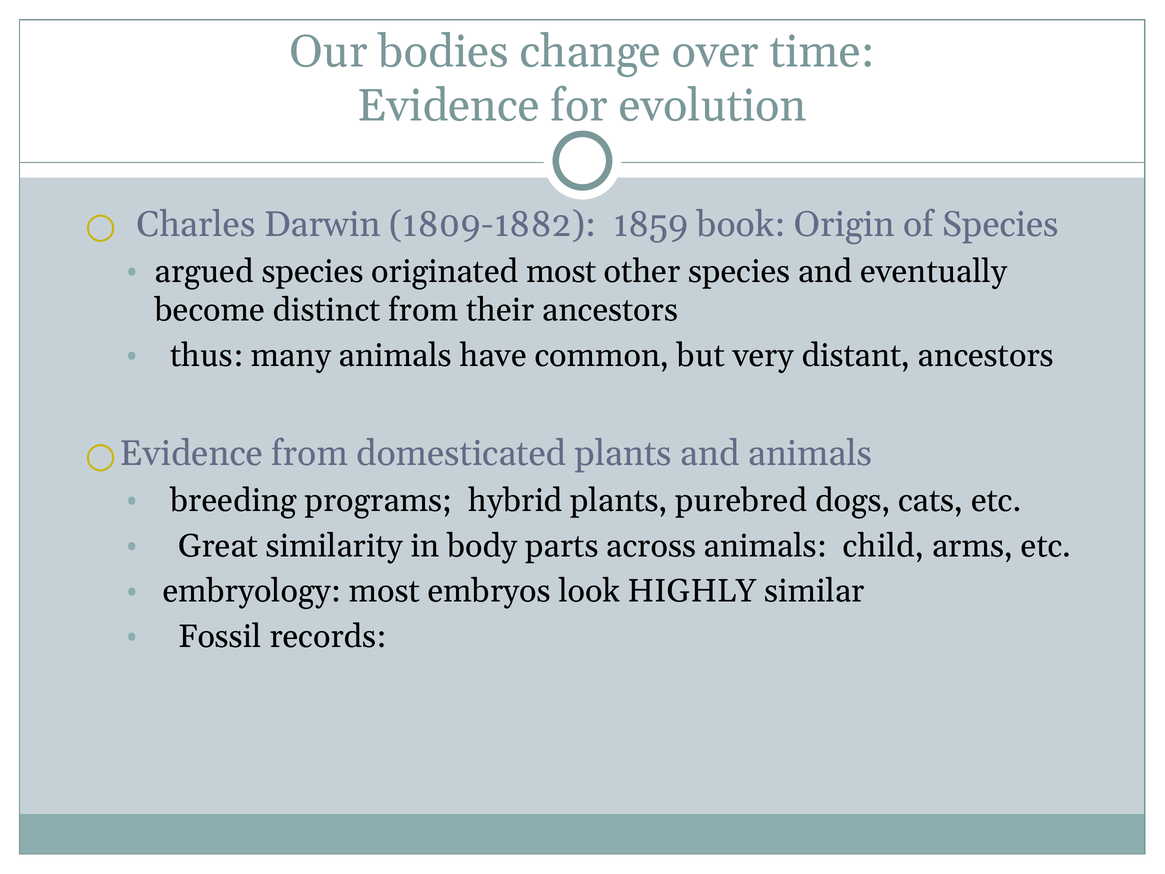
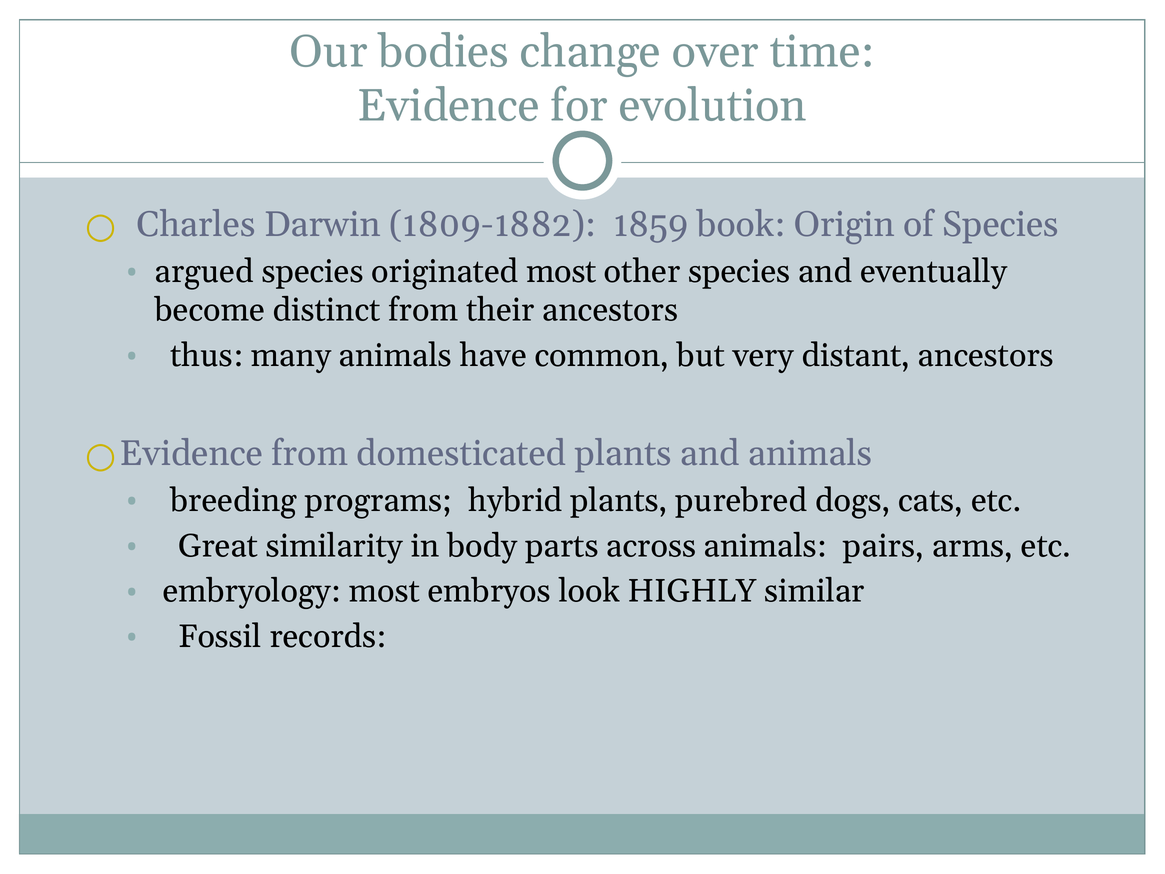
child: child -> pairs (883, 546)
